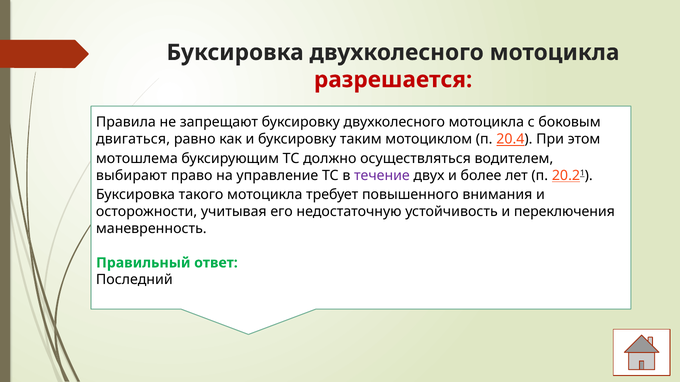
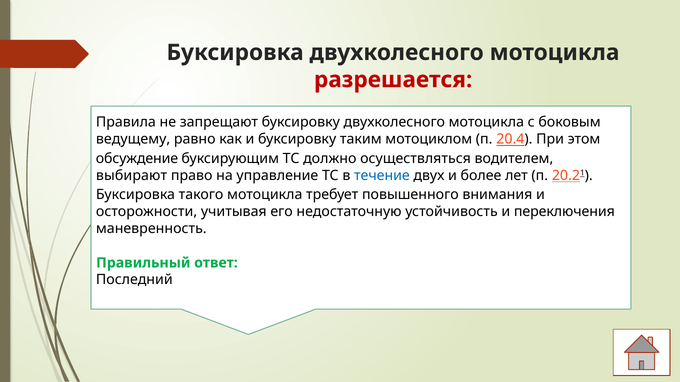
двигаться: двигаться -> ведущему (133, 139)
мотошлема: мотошлема -> обсуждение (137, 159)
течение colour: purple -> blue (382, 176)
